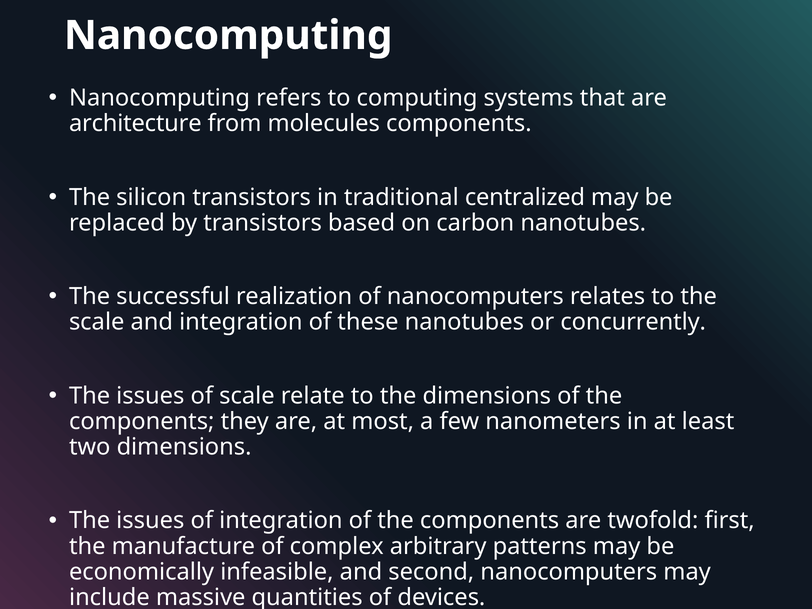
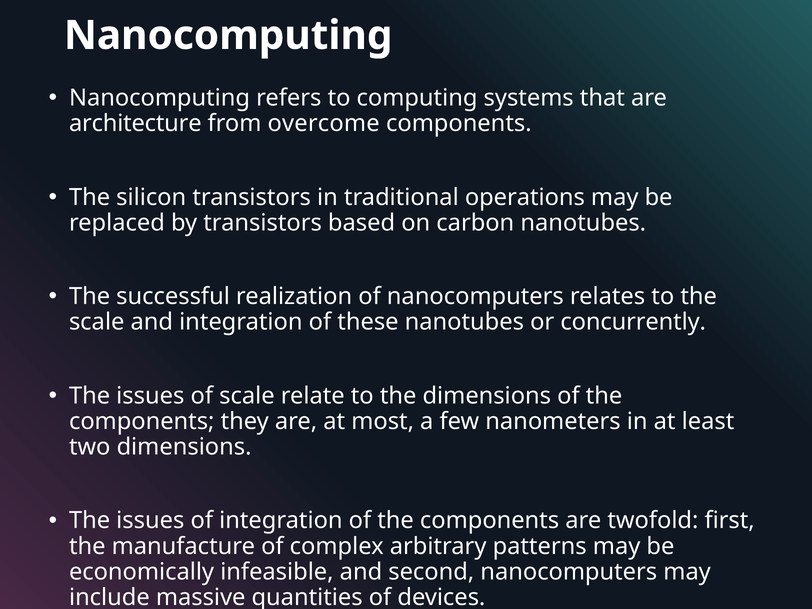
molecules: molecules -> overcome (324, 123)
centralized: centralized -> operations (525, 197)
